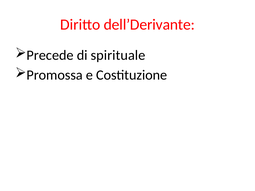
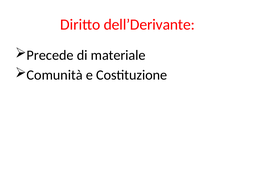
spirituale: spirituale -> materiale (118, 55)
Promossa: Promossa -> Comunità (55, 75)
